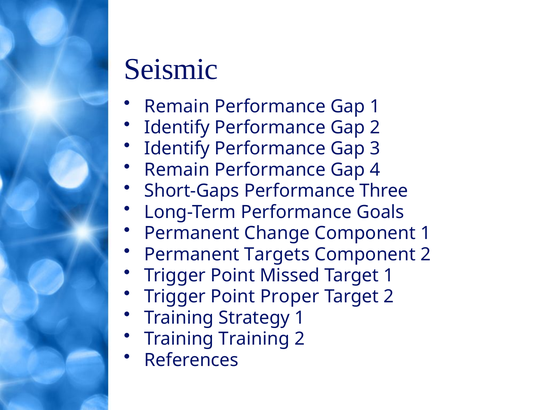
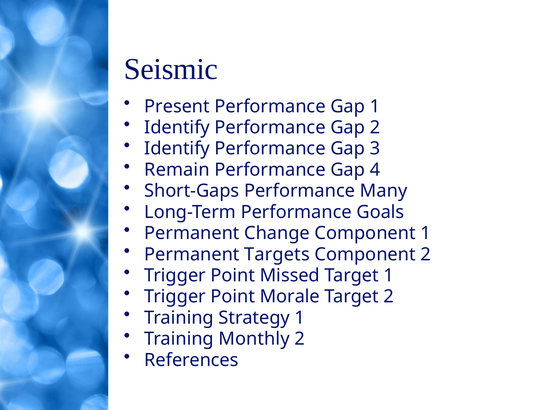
Remain: Remain -> Present (177, 106)
Three: Three -> Many (384, 191)
Proper: Proper -> Morale (290, 296)
Training Training: Training -> Monthly (254, 338)
